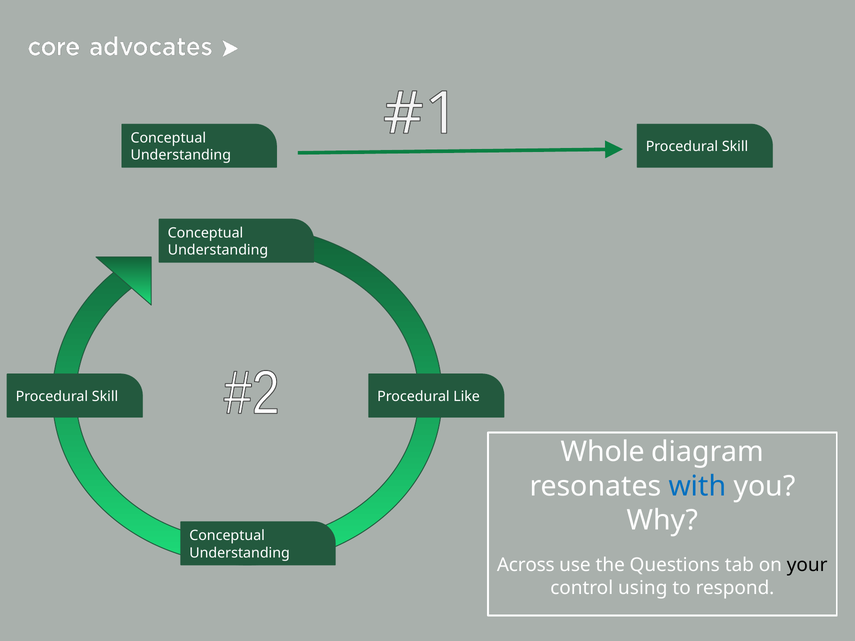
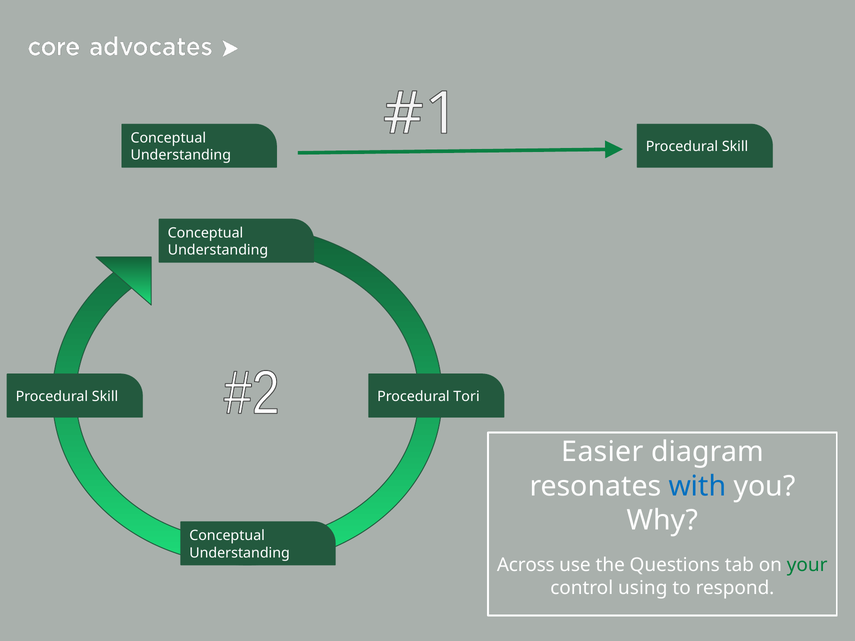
Like: Like -> Tori (467, 397)
Whole: Whole -> Easier (603, 452)
your colour: black -> green (807, 565)
